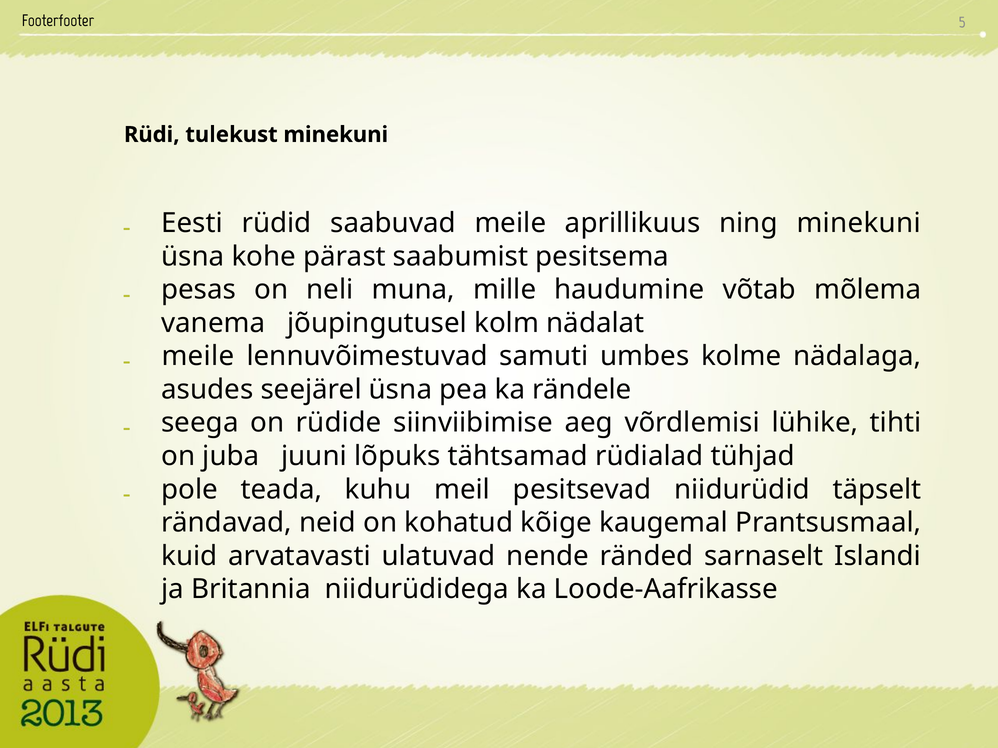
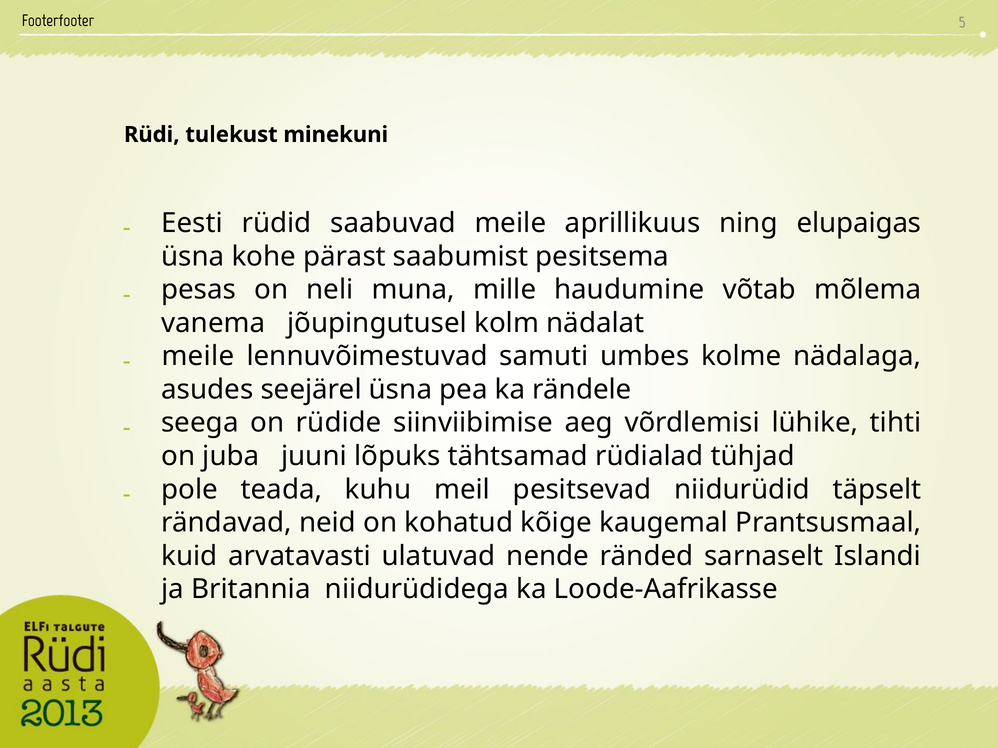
ning minekuni: minekuni -> elupaigas (859, 223)
